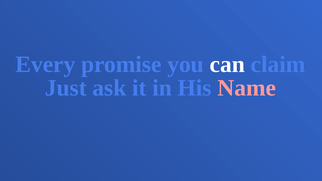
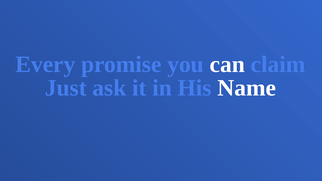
Name colour: pink -> white (247, 88)
